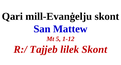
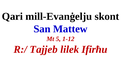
lilek Skont: Skont -> Ifirħu (94, 49)
